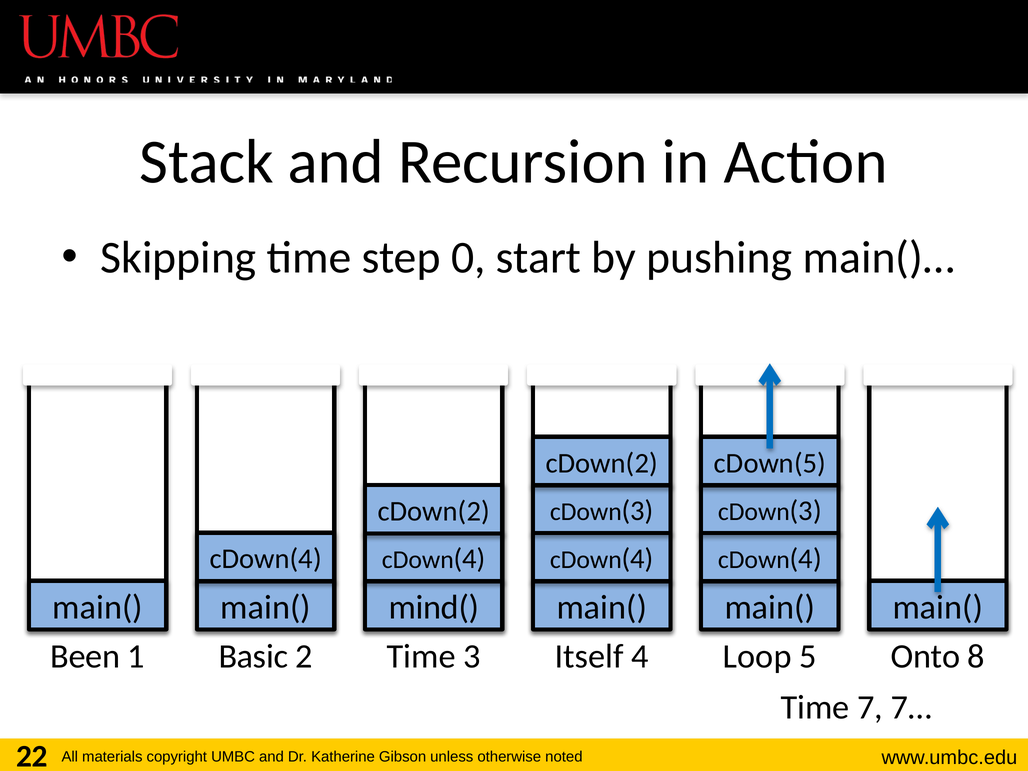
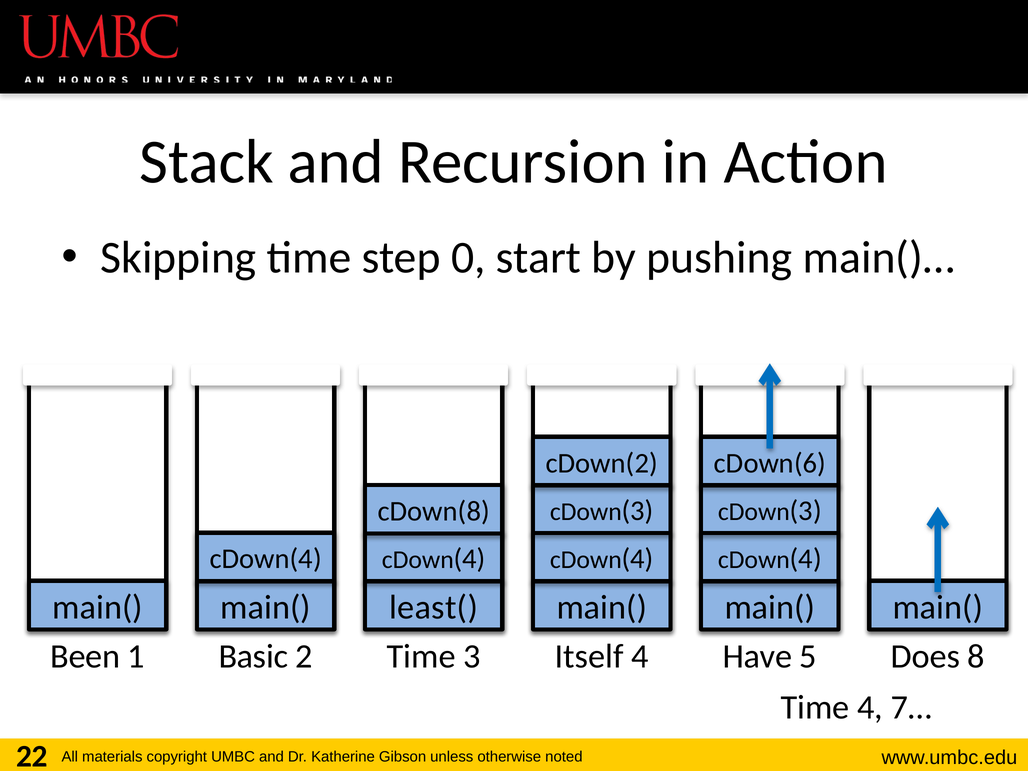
cDown(5: cDown(5 -> cDown(6 (770, 463)
cDown(2: cDown(2 -> cDown(8 (434, 511)
mind(: mind( -> least( (434, 608)
Loop: Loop -> Have (757, 657)
Onto: Onto -> Does (925, 657)
Time 7: 7 -> 4 (870, 707)
